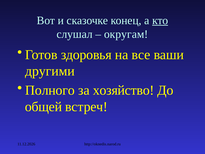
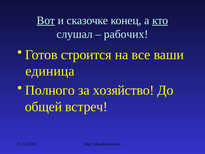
Вот underline: none -> present (46, 20)
округам: округам -> рабочих (126, 34)
здоровья: здоровья -> строится (86, 55)
другими: другими -> единица (50, 71)
